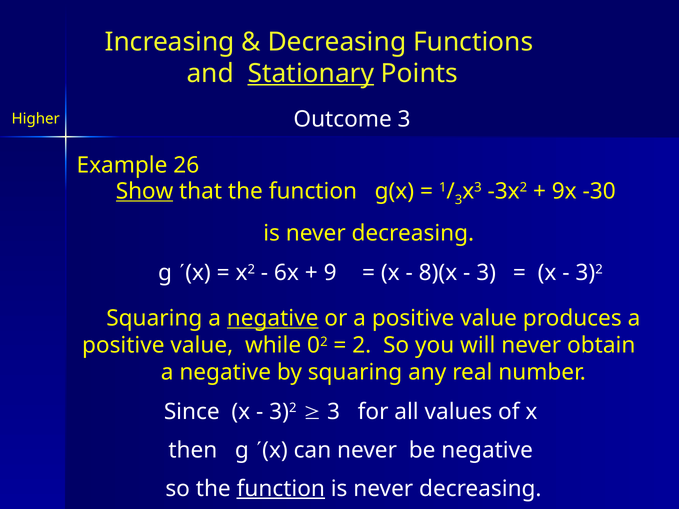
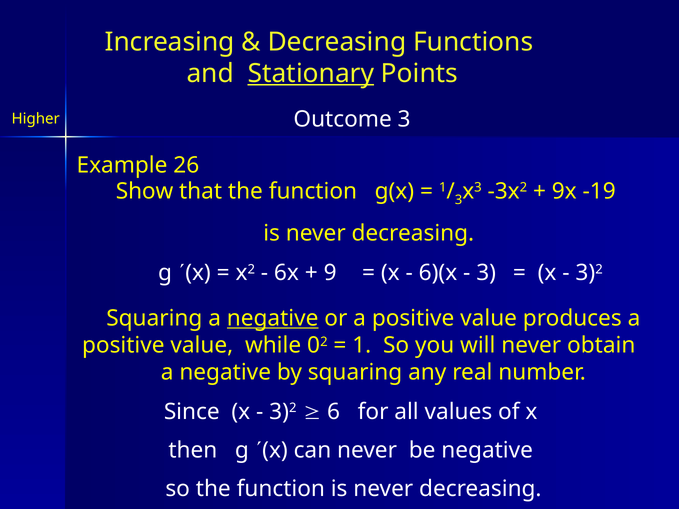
Show underline: present -> none (145, 191)
-30: -30 -> -19 (599, 191)
8)(x: 8)(x -> 6)(x (438, 273)
2: 2 -> 1 (362, 346)
3: 3 -> 6 (334, 412)
function underline: present -> none (281, 489)
